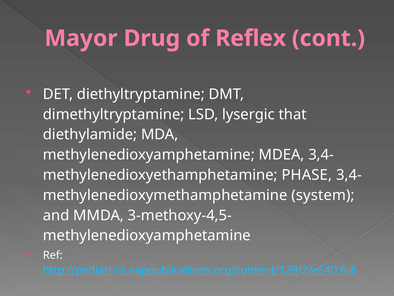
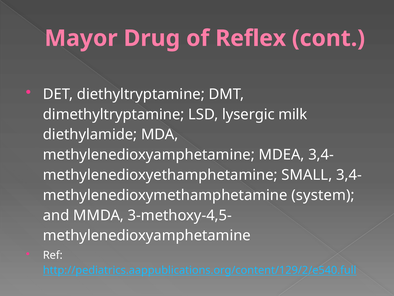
that: that -> milk (293, 114)
PHASE: PHASE -> SMALL (307, 175)
